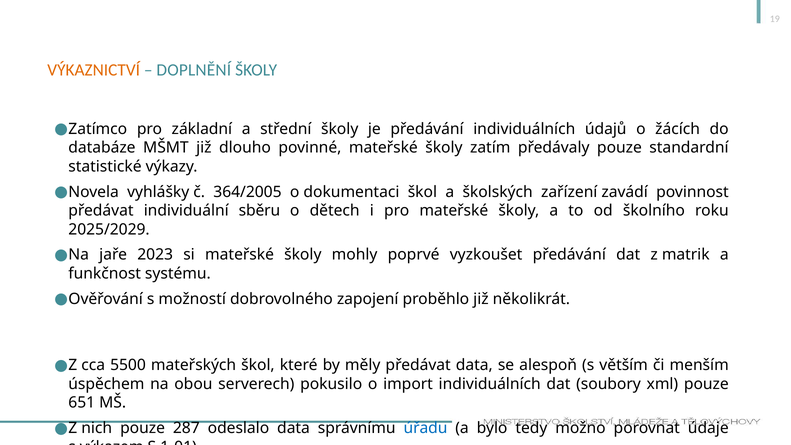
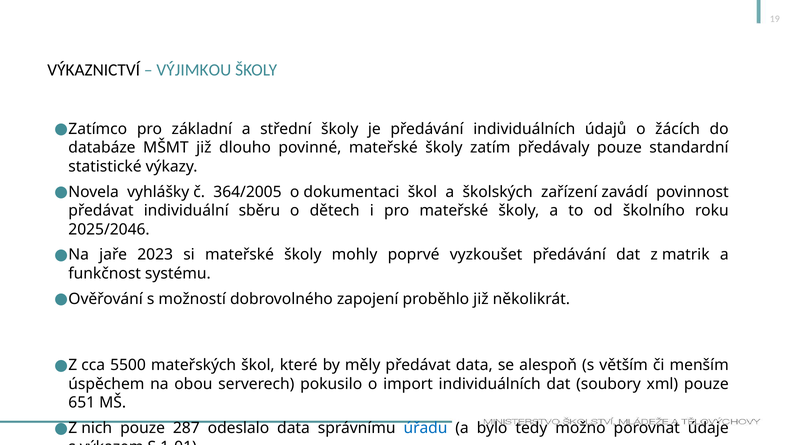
VÝKAZNICTVÍ colour: orange -> black (94, 70)
DOPLNĚNÍ: DOPLNĚNÍ -> VÝJIMKOU (194, 70)
2025/2029: 2025/2029 -> 2025/2046 (109, 229)
